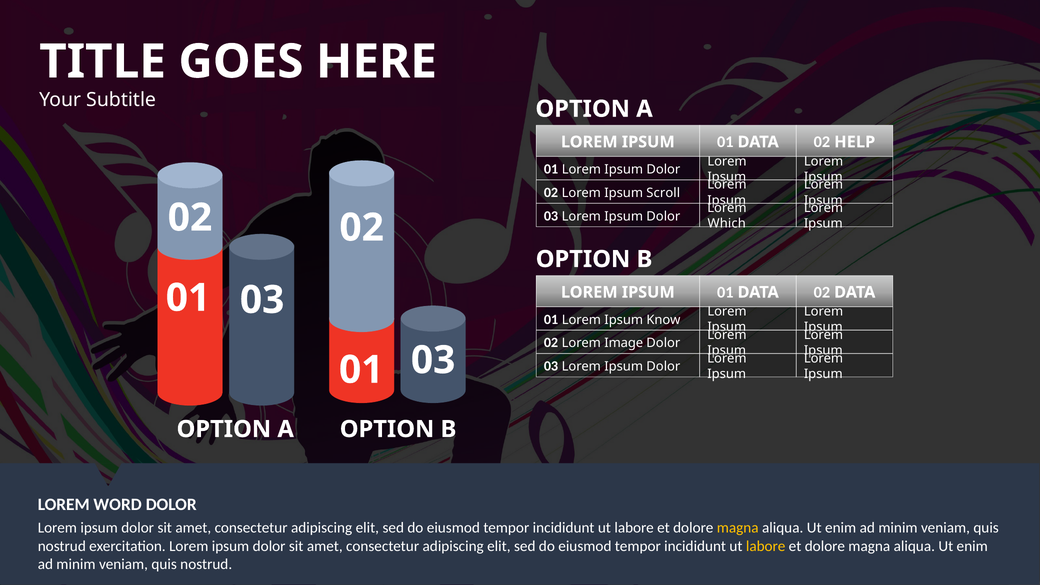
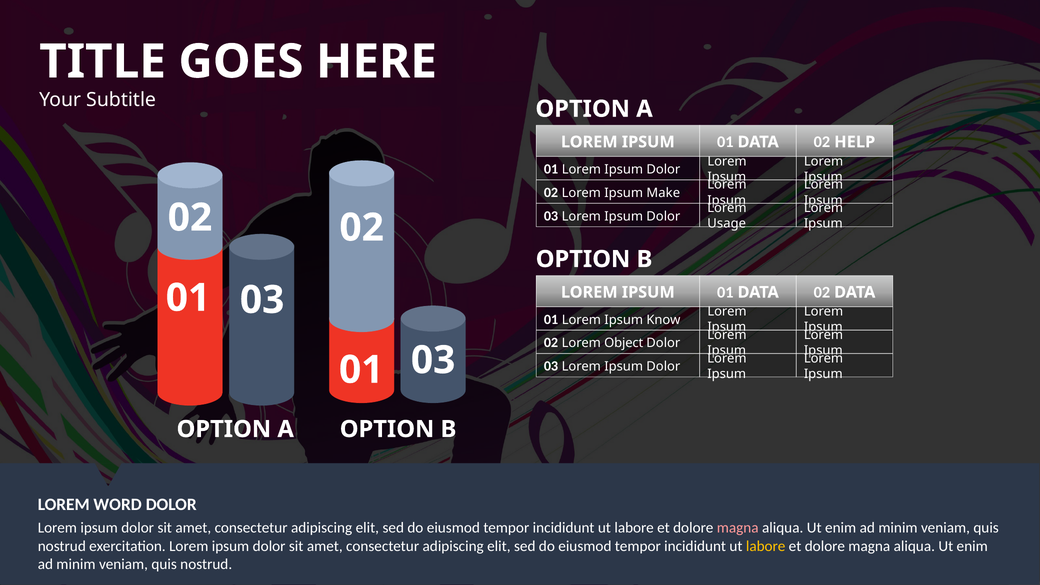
Scroll: Scroll -> Make (663, 193)
Which: Which -> Usage (727, 224)
Image: Image -> Object (624, 343)
magna colour: yellow -> pink (738, 528)
